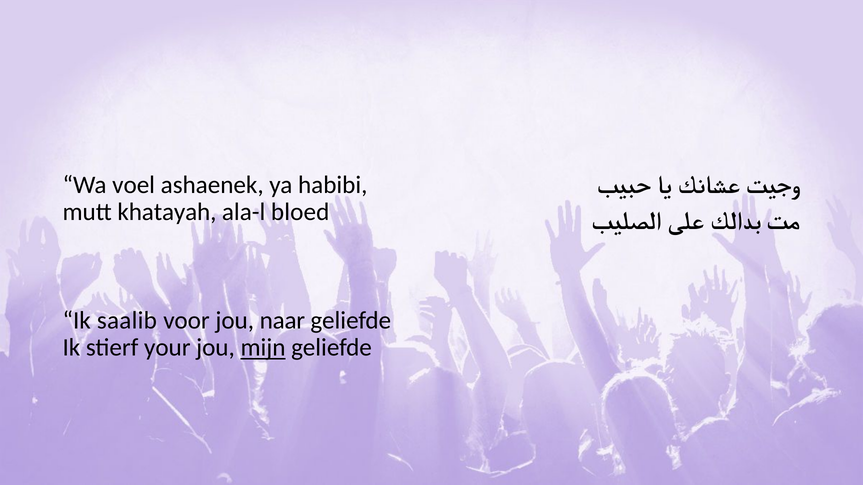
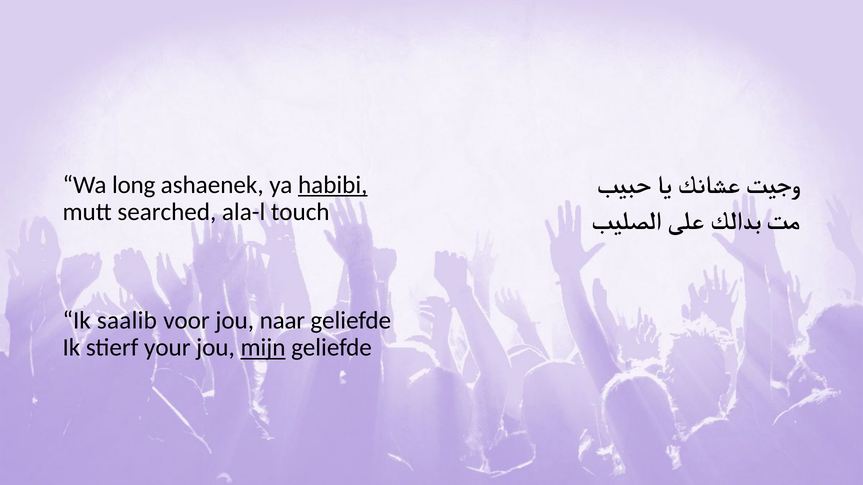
voel: voel -> long (134, 185)
habibi underline: none -> present (333, 185)
khatayah: khatayah -> searched (167, 212)
bloed: bloed -> touch (300, 212)
